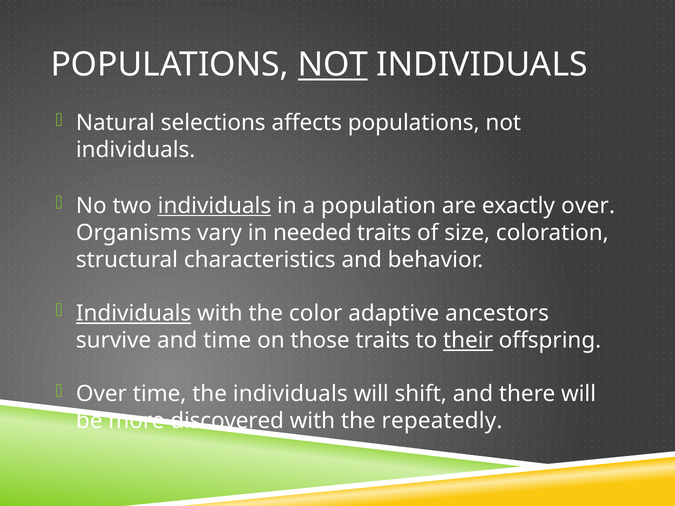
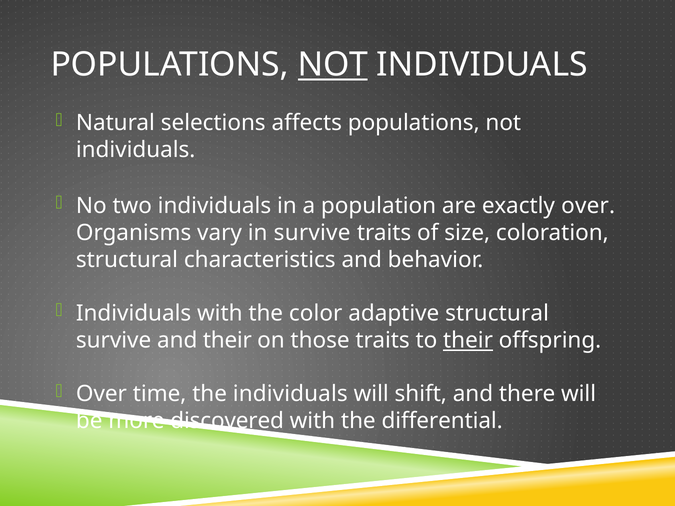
individuals underline: present -> none (214, 206)
in needed: needed -> survive (312, 233)
Individuals underline: present -> none (134, 314)
adaptive ancestors: ancestors -> structural (497, 314)
and time: time -> their (227, 341)
repeatedly: repeatedly -> differential (442, 421)
